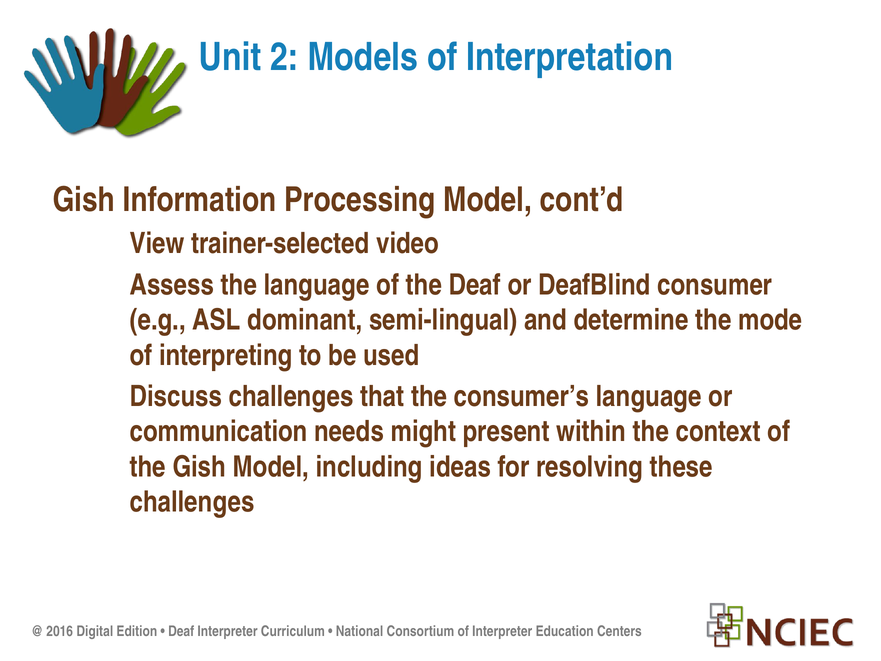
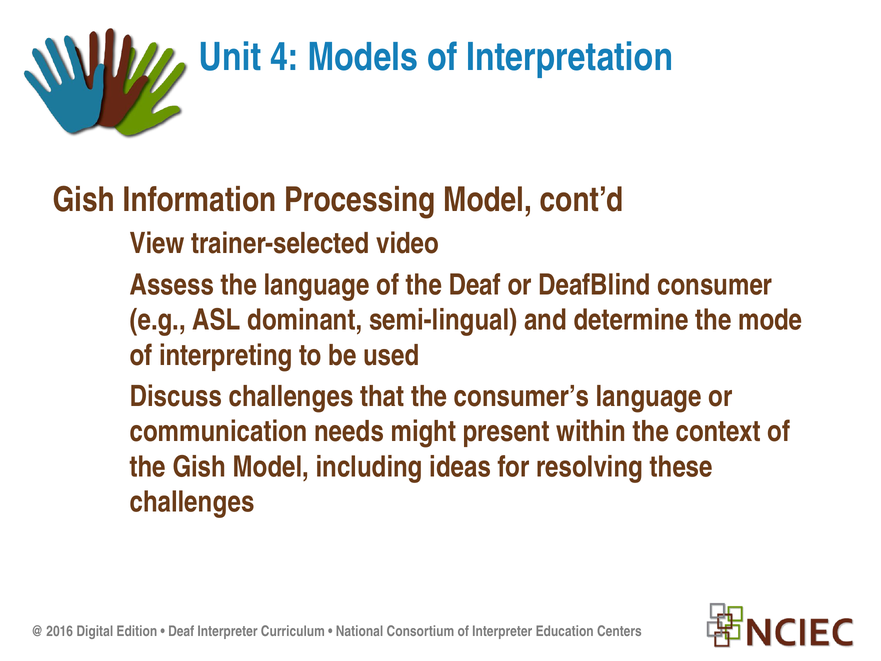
2: 2 -> 4 (284, 57)
